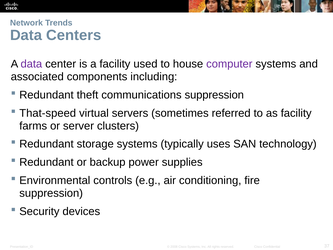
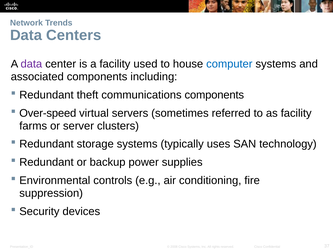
computer colour: purple -> blue (229, 64)
communications suppression: suppression -> components (214, 95)
That-speed: That-speed -> Over-speed (48, 113)
